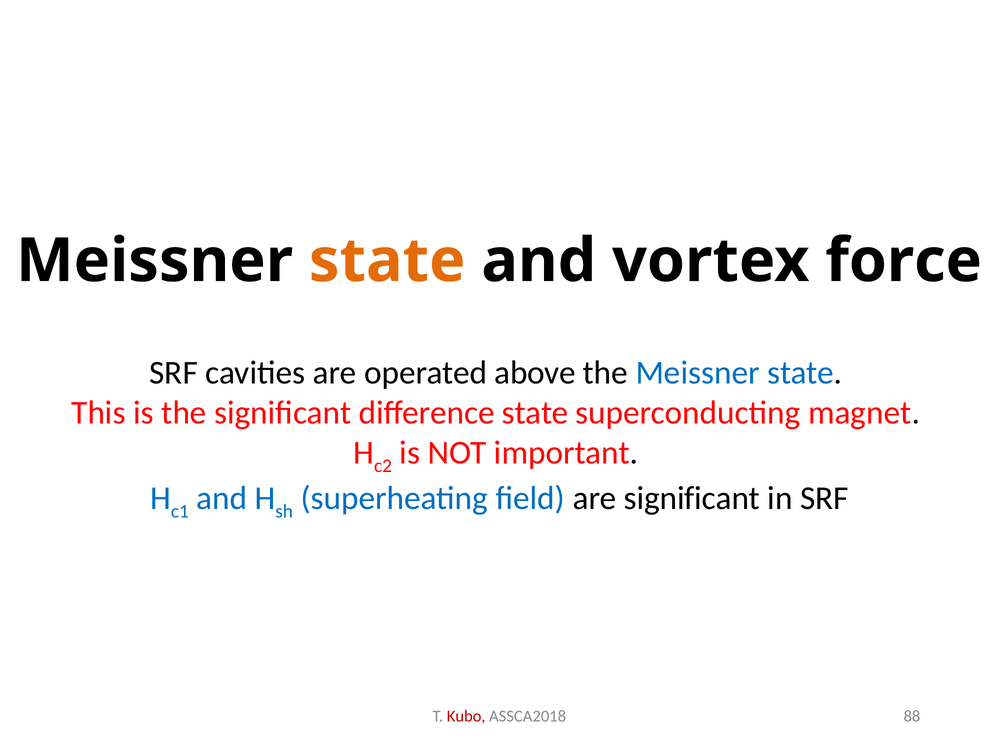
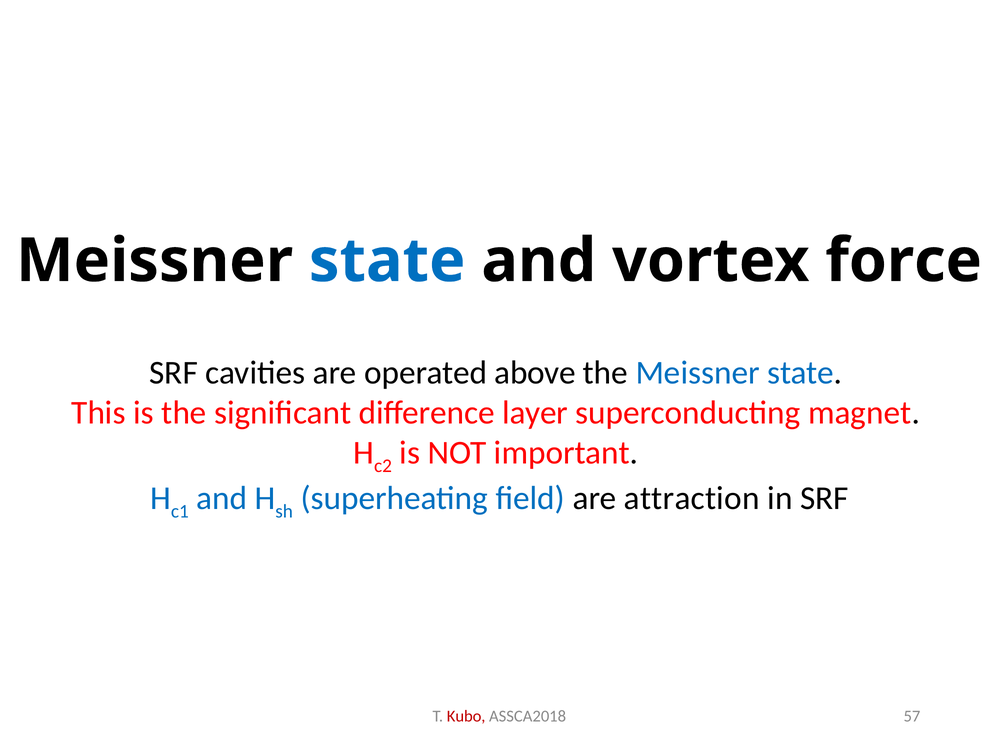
state colour: orange -> blue (387, 261)
difference state: state -> layer (535, 412)
are significant: significant -> attraction (692, 498)
88: 88 -> 57 (912, 715)
